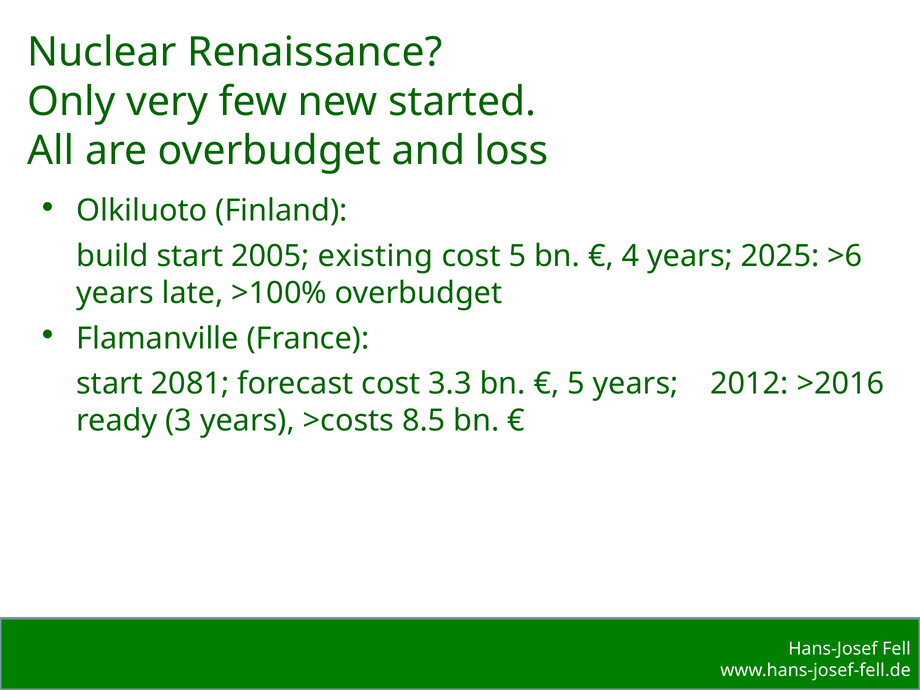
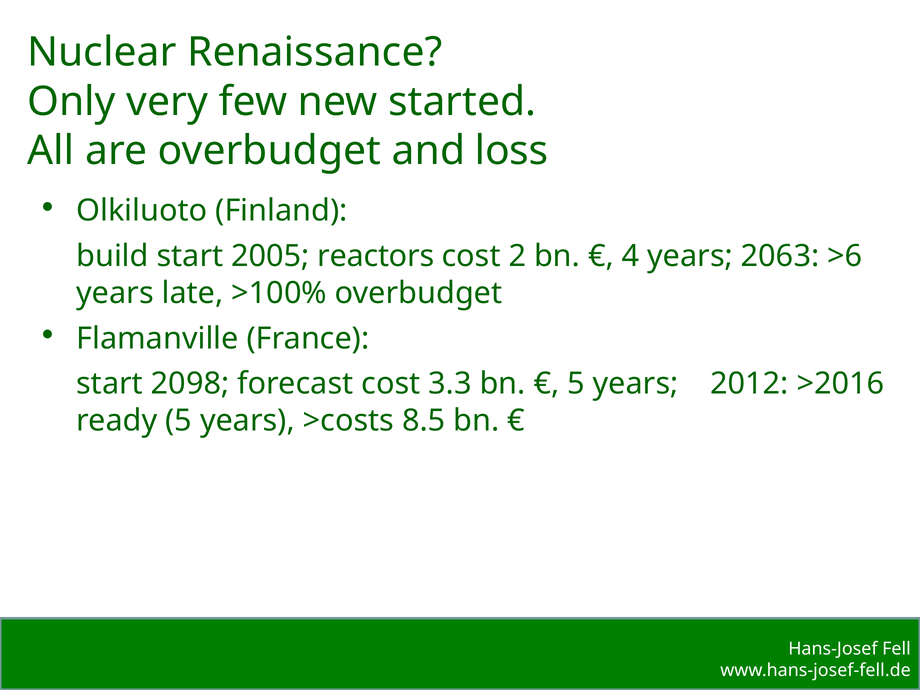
existing: existing -> reactors (376, 256)
cost 5: 5 -> 2 (517, 256)
2025: 2025 -> 2063 (780, 256)
2081: 2081 -> 2098 (190, 384)
ready 3: 3 -> 5 (179, 421)
